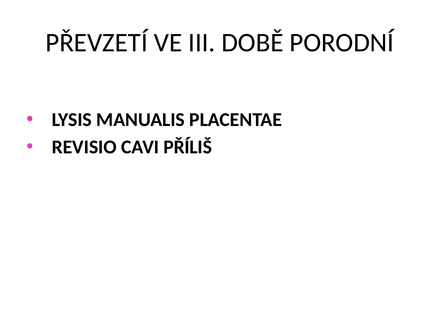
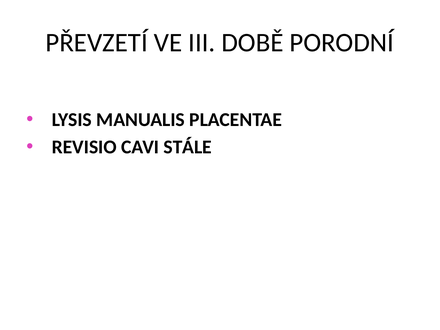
PŘÍLIŠ: PŘÍLIŠ -> STÁLE (188, 147)
